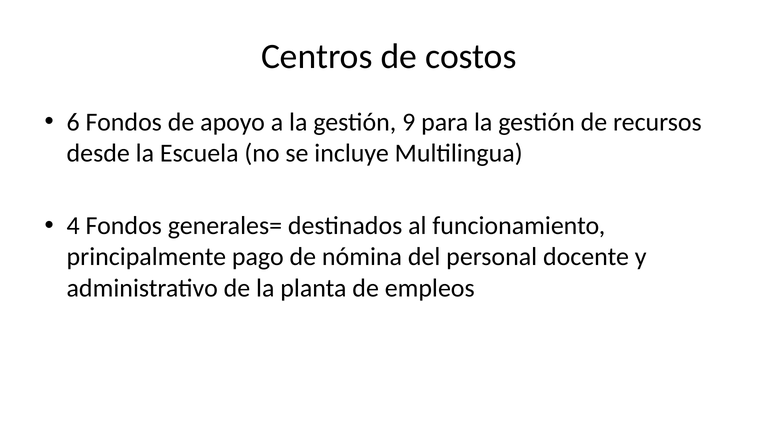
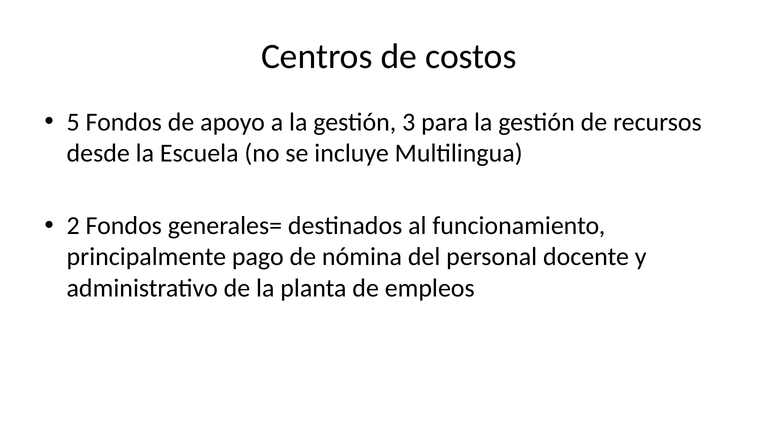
6: 6 -> 5 (73, 122)
9: 9 -> 3 (409, 122)
4: 4 -> 2 (73, 226)
